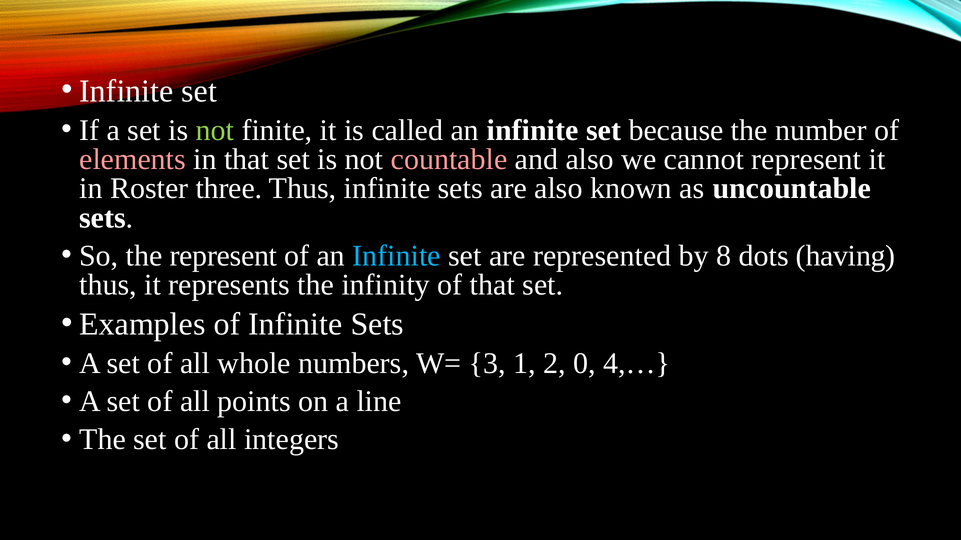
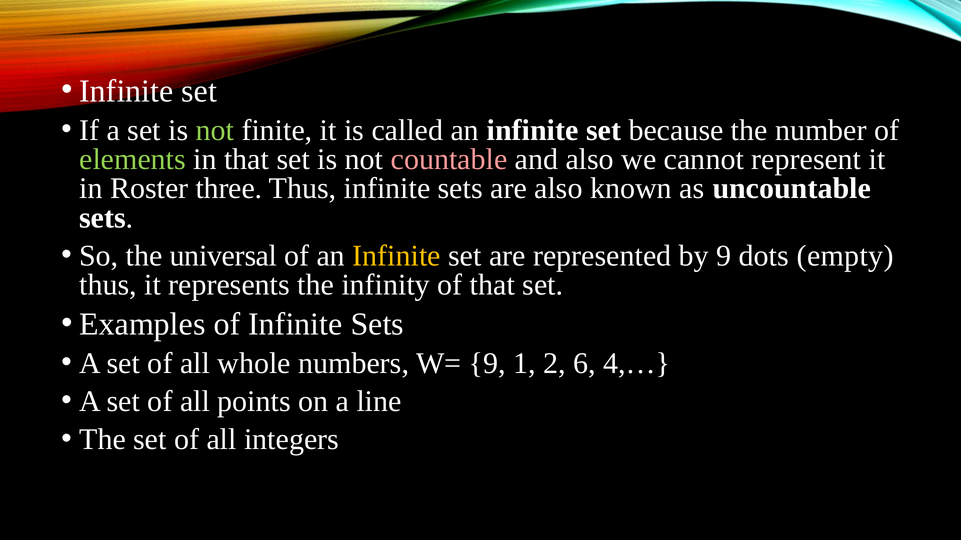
elements colour: pink -> light green (133, 159)
the represent: represent -> universal (223, 256)
Infinite colour: light blue -> yellow (397, 256)
by 8: 8 -> 9 (724, 256)
having: having -> empty (845, 256)
W= 3: 3 -> 9 (487, 364)
0: 0 -> 6 (584, 364)
